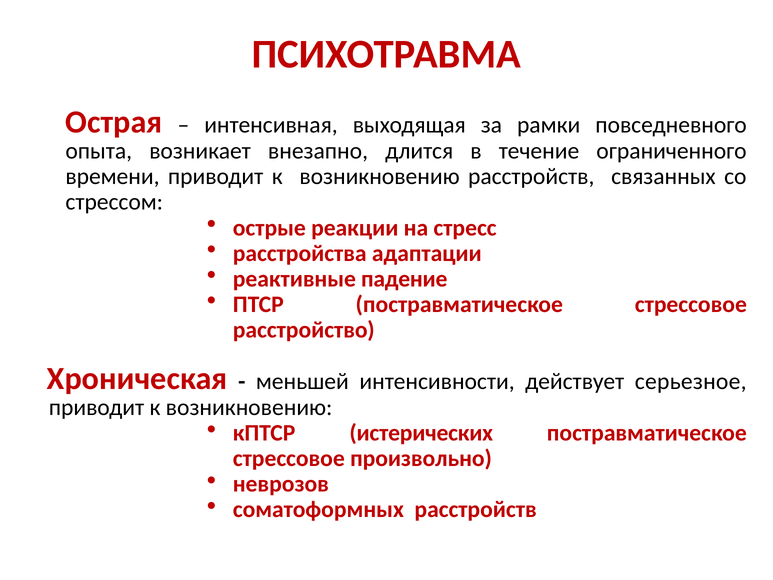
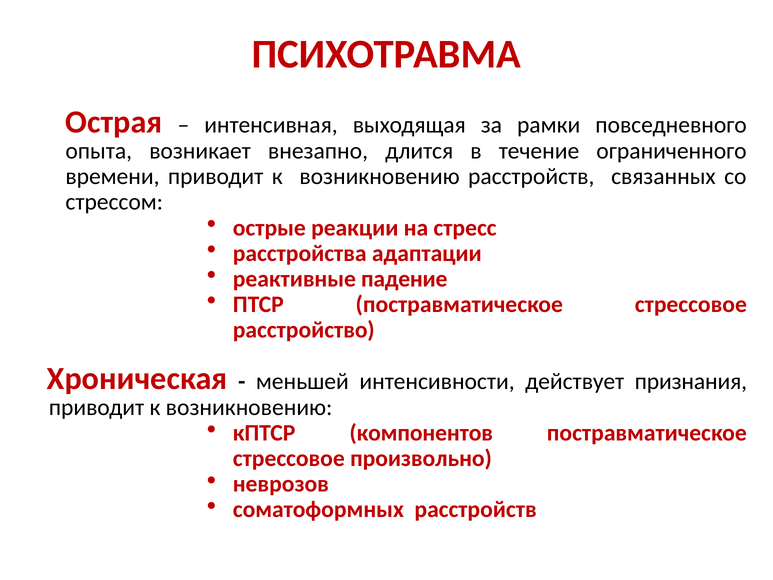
серьезное: серьезное -> признания (691, 381)
истерических: истерических -> компонентов (421, 433)
